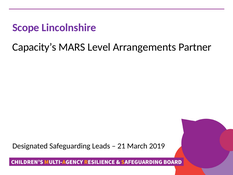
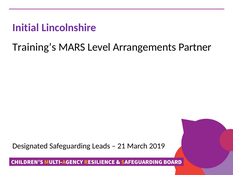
Scope: Scope -> Initial (26, 27)
Capacity’s: Capacity’s -> Training’s (34, 47)
